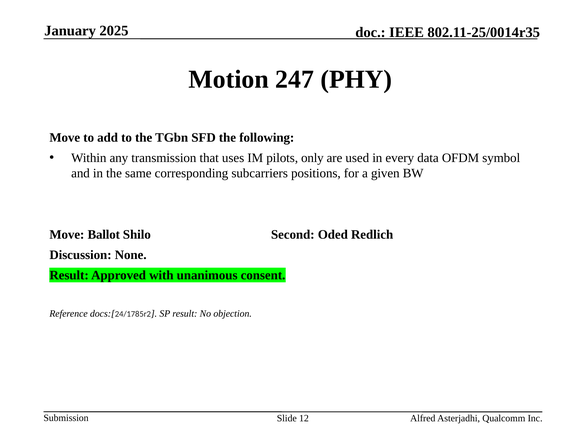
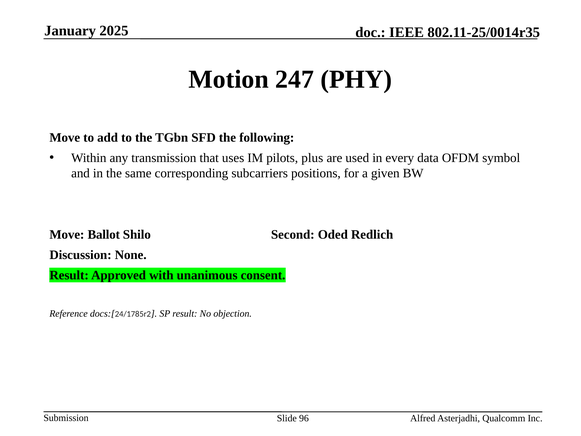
only: only -> plus (312, 158)
12: 12 -> 96 (304, 418)
